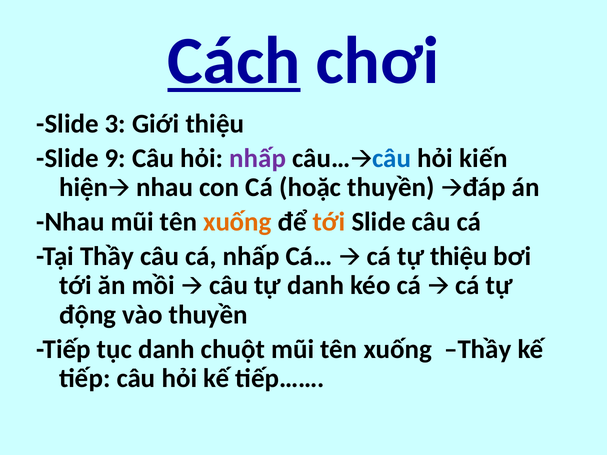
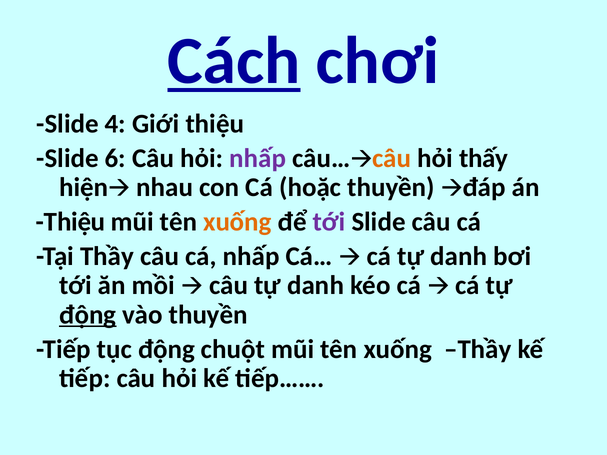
3: 3 -> 4 (115, 124)
9: 9 -> 6 (115, 158)
câu colour: blue -> orange (392, 158)
kiến: kiến -> thấy (484, 158)
Nhau: Nhau -> Thiệu (71, 222)
tới colour: orange -> purple (329, 222)
cá tự thiệu: thiệu -> danh (459, 257)
động underline: none -> present (88, 315)
tục danh: danh -> động (166, 349)
